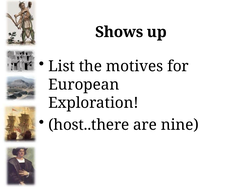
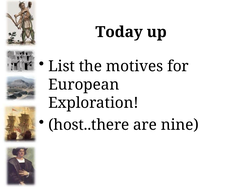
Shows: Shows -> Today (119, 32)
